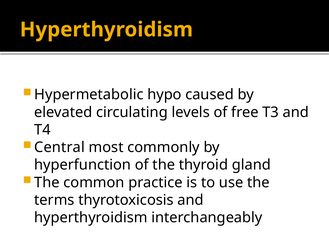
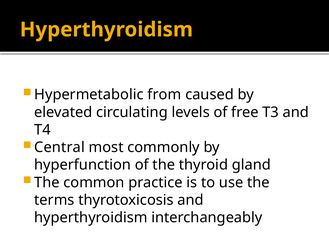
hypo: hypo -> from (164, 95)
